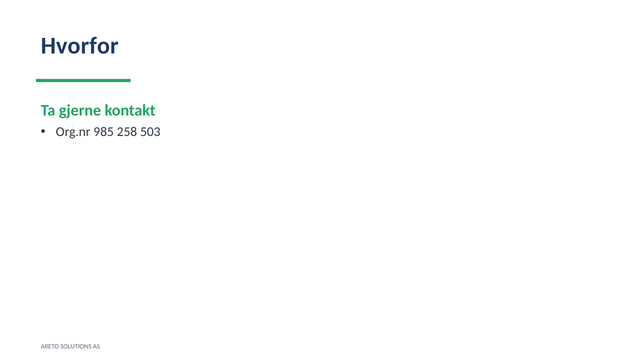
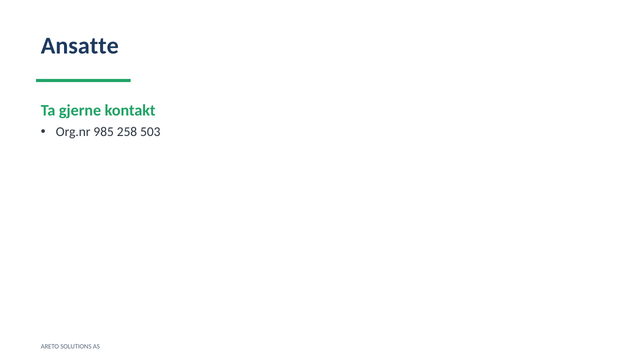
Hvorfor: Hvorfor -> Ansatte (80, 46)
